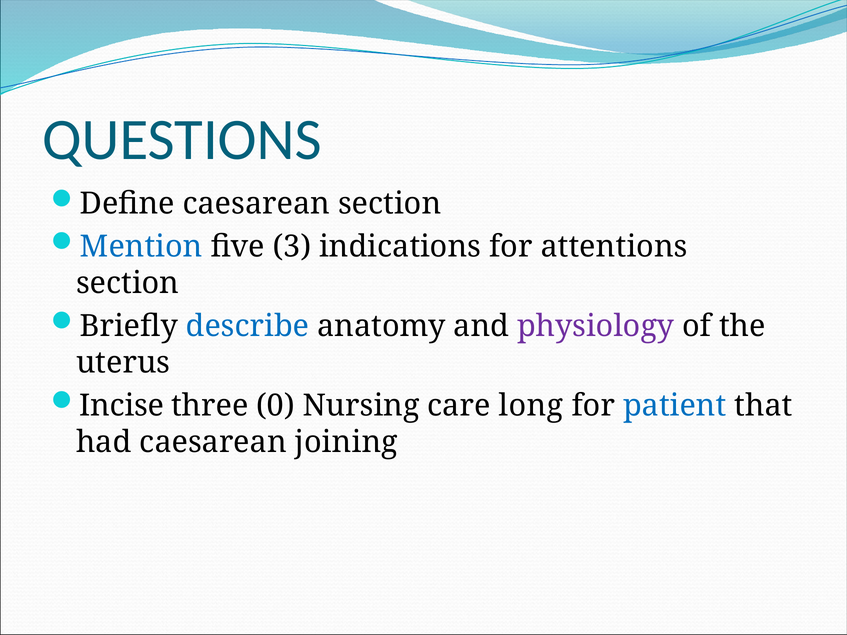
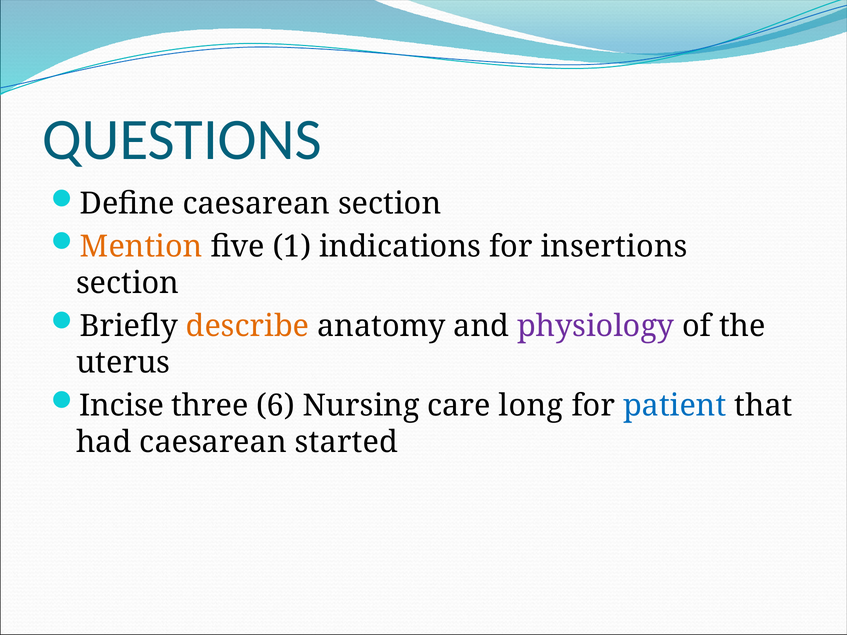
Mention colour: blue -> orange (141, 247)
3: 3 -> 1 (292, 247)
attentions: attentions -> insertions (614, 247)
describe colour: blue -> orange (247, 326)
0: 0 -> 6 (275, 406)
joining: joining -> started (346, 442)
